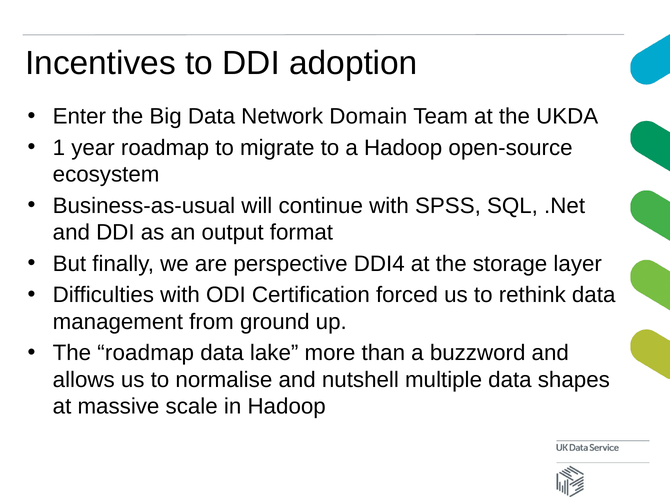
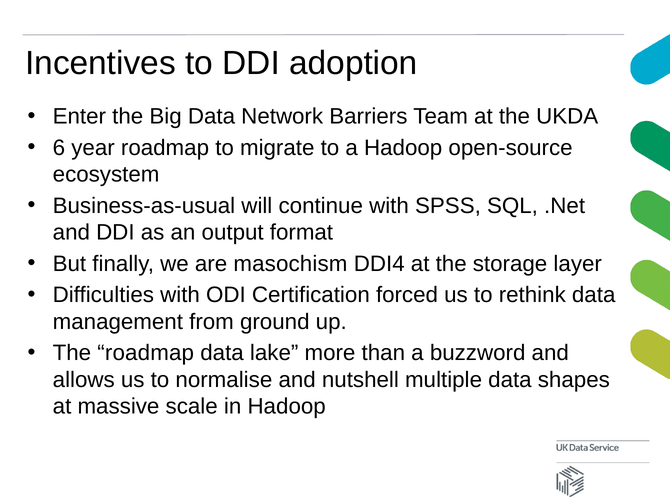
Domain: Domain -> Barriers (368, 117)
1: 1 -> 6 (59, 148)
perspective: perspective -> masochism (290, 264)
